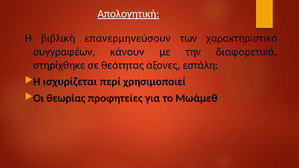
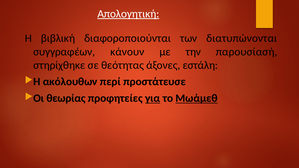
επανερμηνεύσουν: επανερμηνεύσουν -> διαφοροποιούνται (128, 38)
χαρακτηριστικό: χαρακτηριστικό -> διατυπώνονται (242, 38)
διαφορετικά: διαφορετικά -> παρουσίασή (247, 52)
ισχυρίζεται: ισχυρίζεται -> ακόλουθων (70, 82)
χρησιμοποιεί: χρησιμοποιεί -> προστάτευσε (155, 82)
για underline: none -> present (153, 98)
Μωάμεθ underline: none -> present (197, 98)
